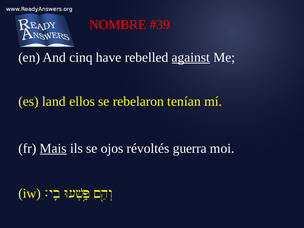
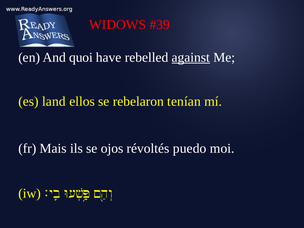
NOMBRE: NOMBRE -> WIDOWS (118, 25)
cinq: cinq -> quoi (81, 57)
Mais underline: present -> none (53, 148)
guerra: guerra -> puedo (190, 148)
